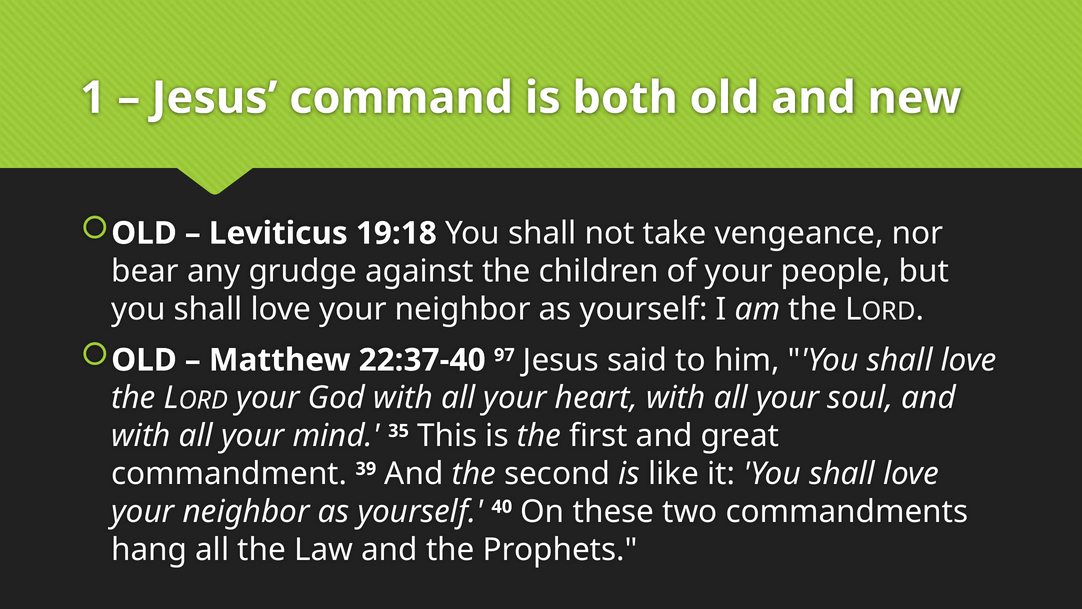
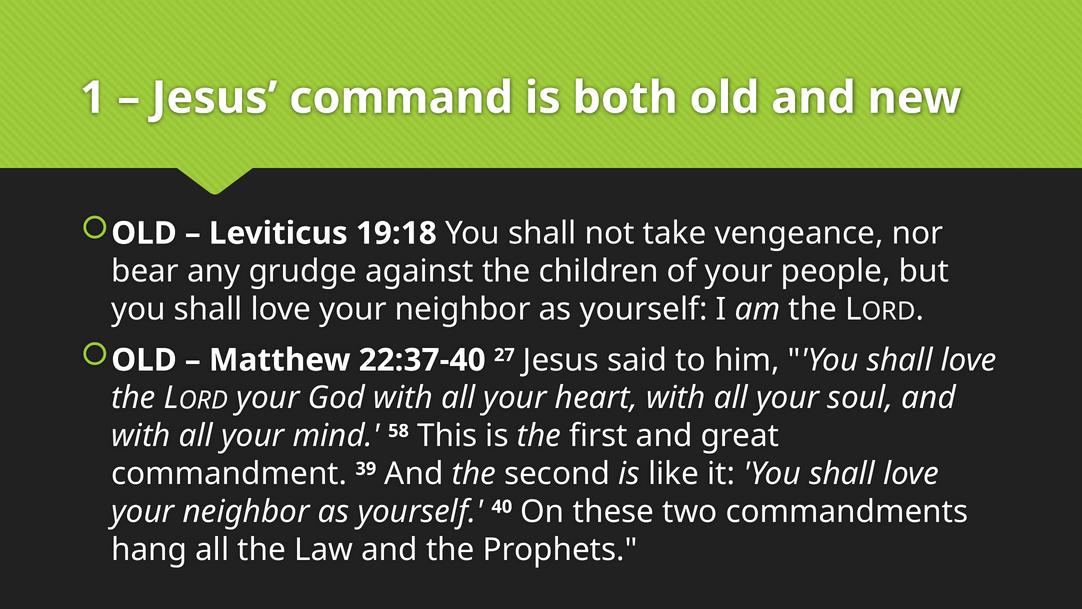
97: 97 -> 27 (504, 355)
35: 35 -> 58 (398, 431)
